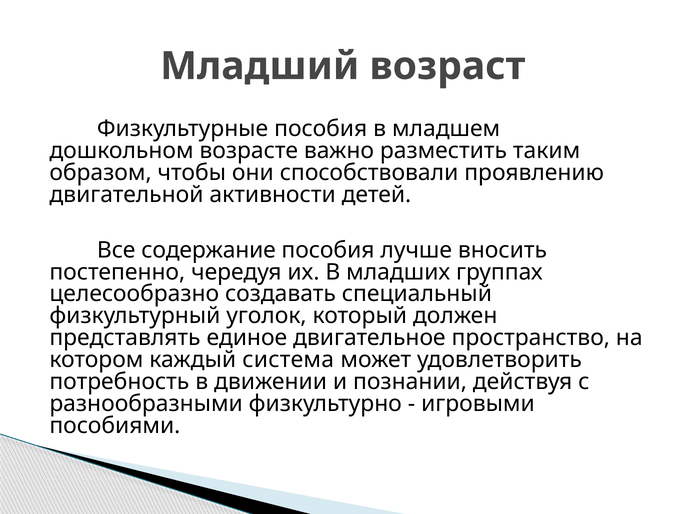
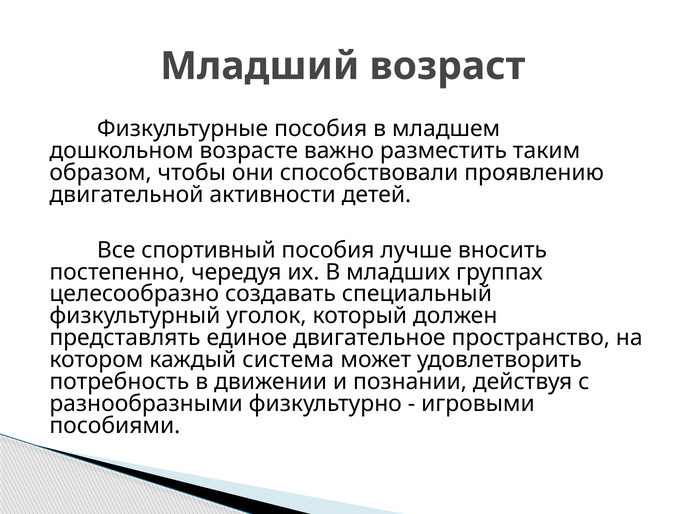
содержание: содержание -> спортивный (209, 250)
